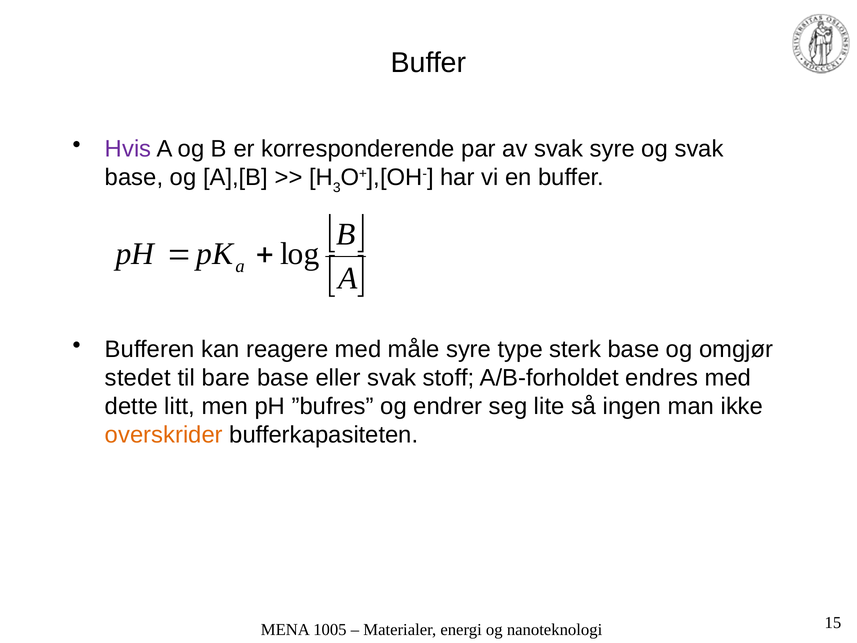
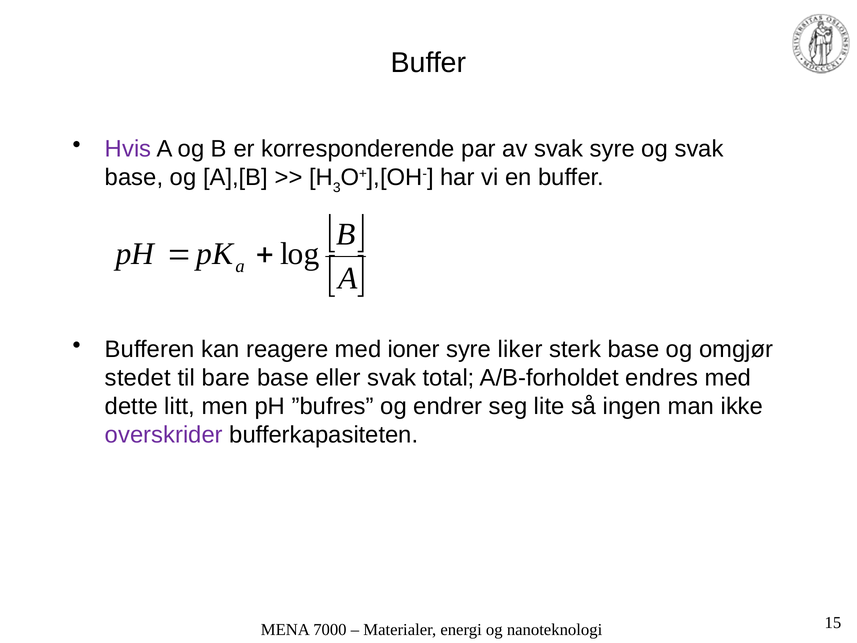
måle: måle -> ioner (414, 349)
type: type -> liker (520, 349)
stoff: stoff -> total (449, 378)
overskrider colour: orange -> purple (164, 435)
1005: 1005 -> 7000 (330, 630)
